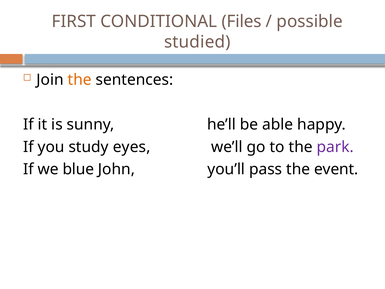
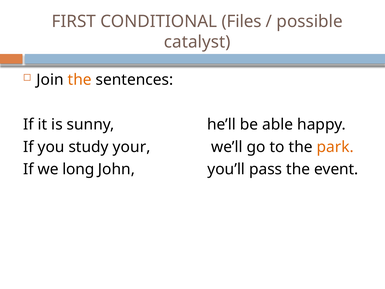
studied: studied -> catalyst (197, 42)
eyes: eyes -> your (132, 147)
park colour: purple -> orange (335, 147)
blue: blue -> long (78, 169)
